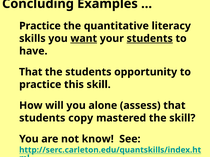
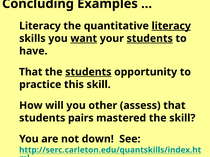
Practice: Practice -> Literacy (40, 26)
literacy underline: none -> present (171, 26)
students underline: none -> present (88, 72)
alone: alone -> other (103, 106)
copy: copy -> pairs (81, 118)
know: know -> down (98, 139)
